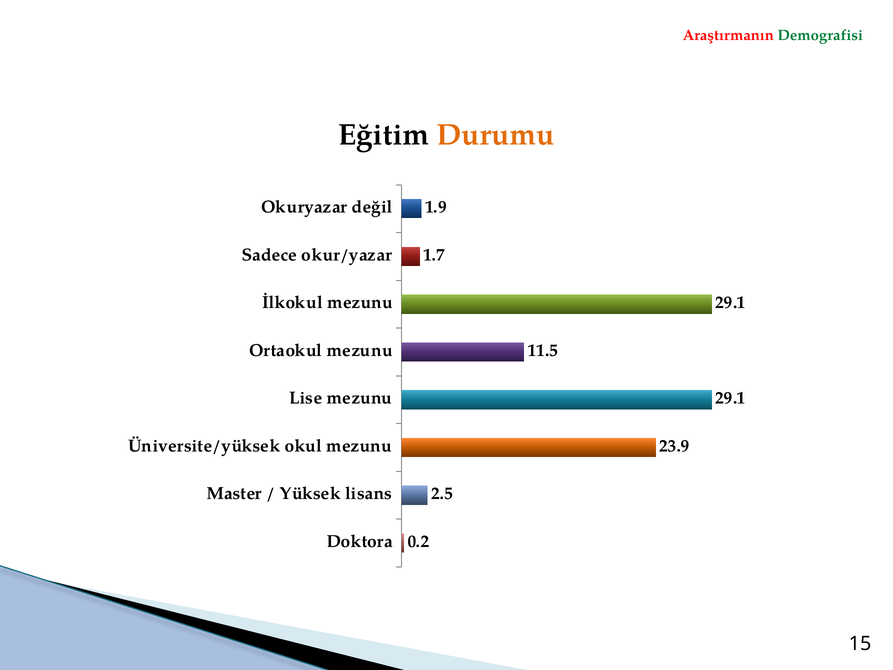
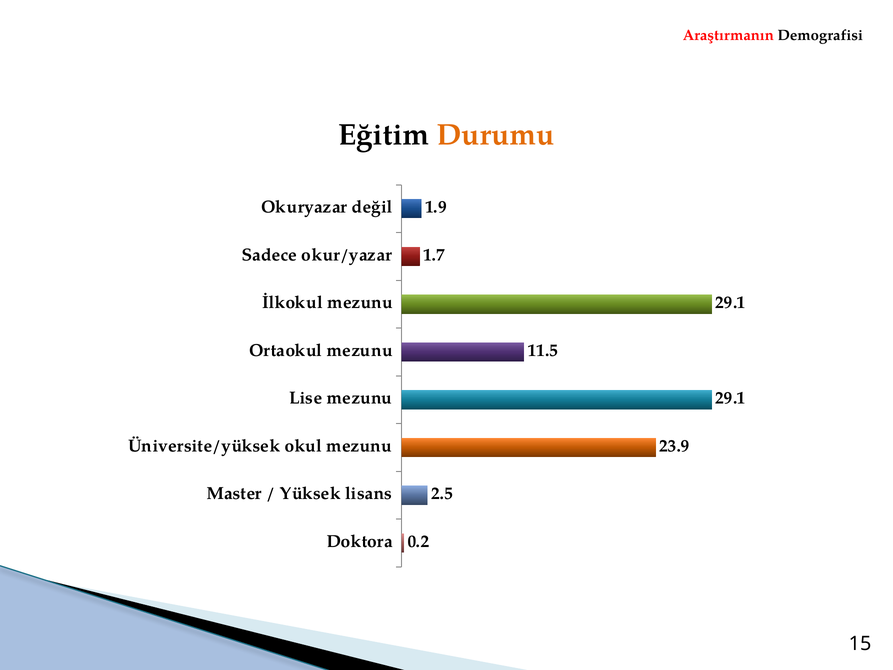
Demografisi colour: green -> black (820, 35)
